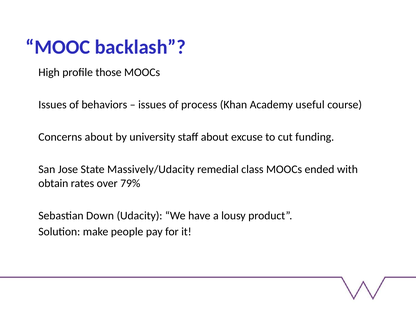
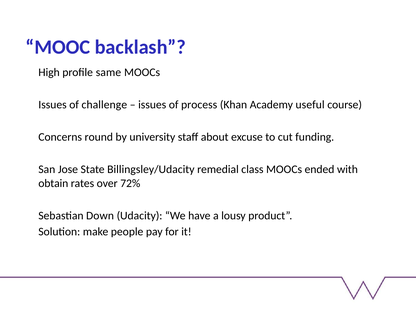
those: those -> same (108, 72)
behaviors: behaviors -> challenge (104, 105)
Concerns about: about -> round (99, 137)
Massively/Udacity: Massively/Udacity -> Billingsley/Udacity (151, 169)
79%: 79% -> 72% (130, 183)
